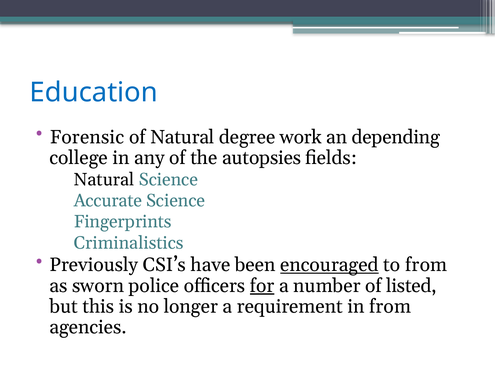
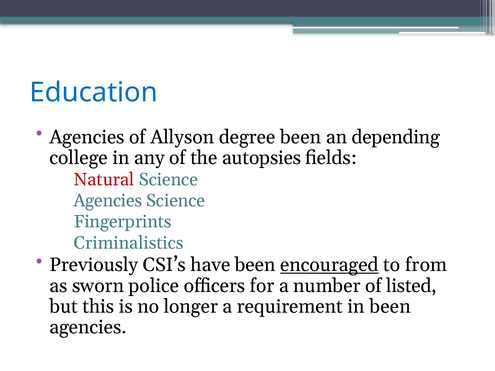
Forensic: Forensic -> Agencies (87, 137)
of Natural: Natural -> Allyson (182, 137)
degree work: work -> been (301, 137)
Natural colour: black -> red (104, 180)
Accurate: Accurate -> Agencies (108, 201)
for underline: present -> none (262, 286)
in from: from -> been (390, 307)
